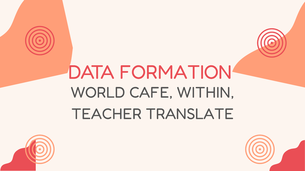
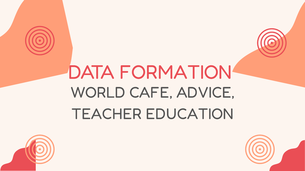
WITHIN: WITHIN -> ADVICE (206, 93)
TRANSLATE: TRANSLATE -> EDUCATION (190, 114)
